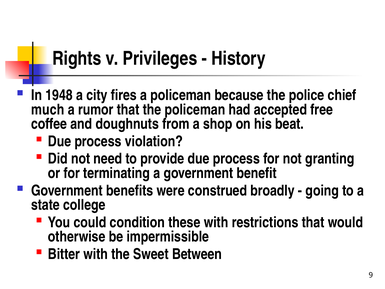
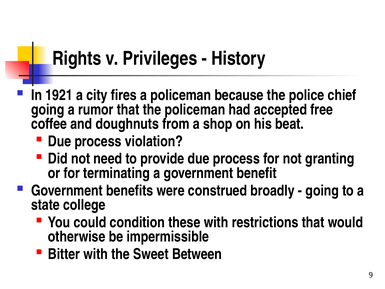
1948: 1948 -> 1921 (59, 95)
much: much -> going (48, 109)
